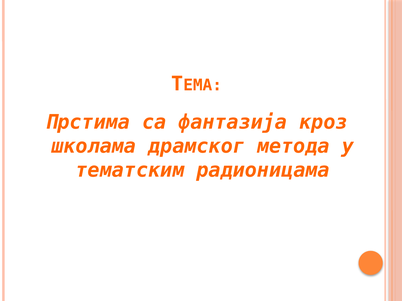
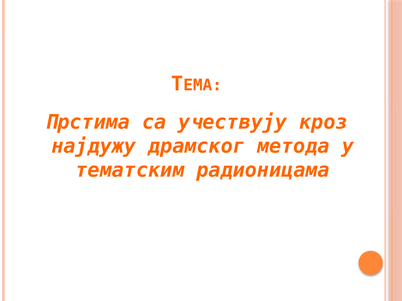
фантазија: фантазија -> учествују (233, 122)
школама: школама -> најдужу (94, 146)
